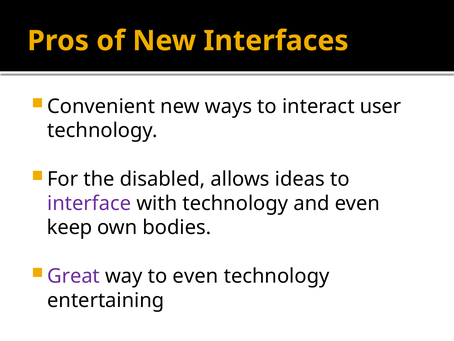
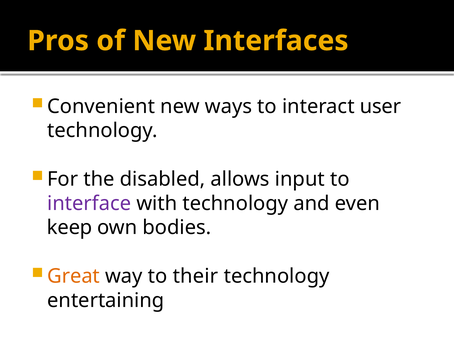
ideas: ideas -> input (300, 179)
Great colour: purple -> orange (74, 276)
to even: even -> their (195, 276)
